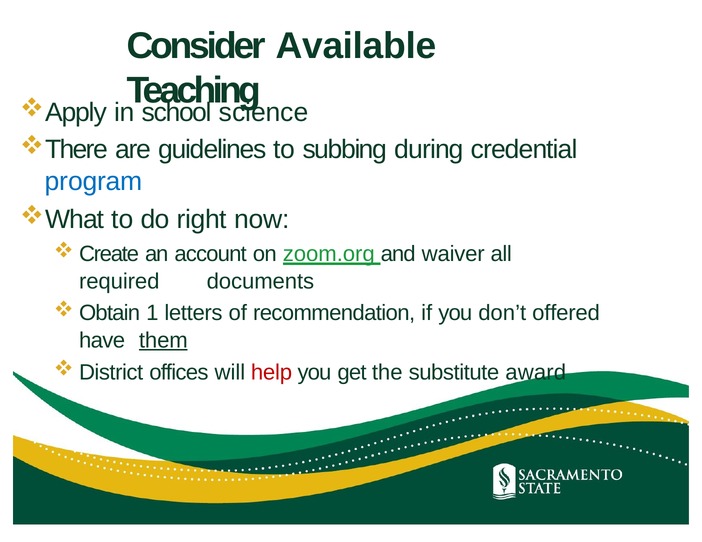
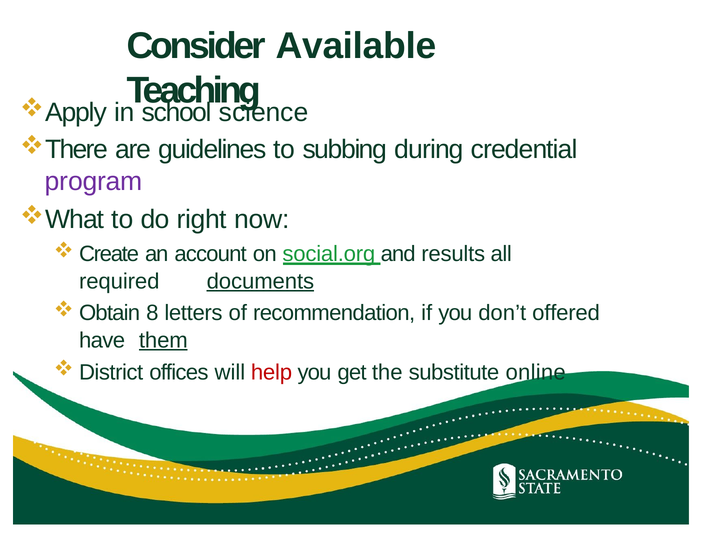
program colour: blue -> purple (94, 182)
zoom.org: zoom.org -> social.org (329, 254)
waiver: waiver -> results (453, 254)
documents underline: none -> present (260, 282)
1: 1 -> 8 (152, 313)
award: award -> online (536, 373)
